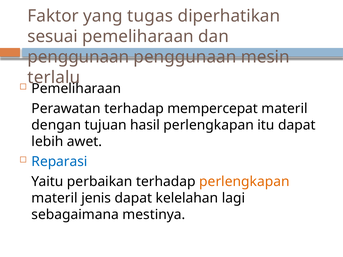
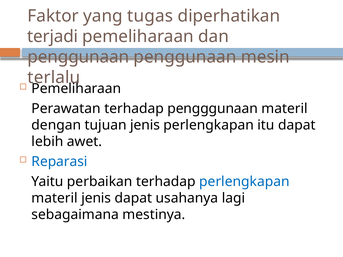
sesuai: sesuai -> terjadi (53, 36)
mempercepat: mempercepat -> pengggunaan (213, 109)
tujuan hasil: hasil -> jenis (145, 125)
perlengkapan colour: orange -> blue (244, 182)
kelelahan: kelelahan -> usahanya (187, 198)
